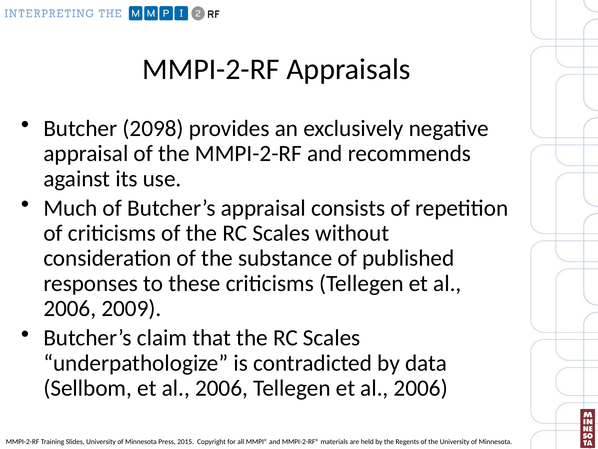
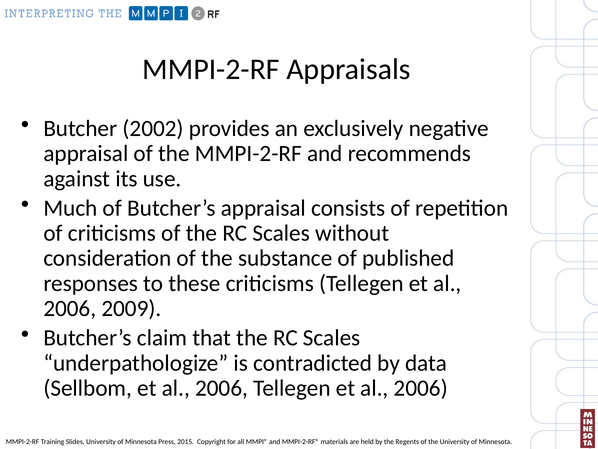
2098: 2098 -> 2002 (153, 128)
